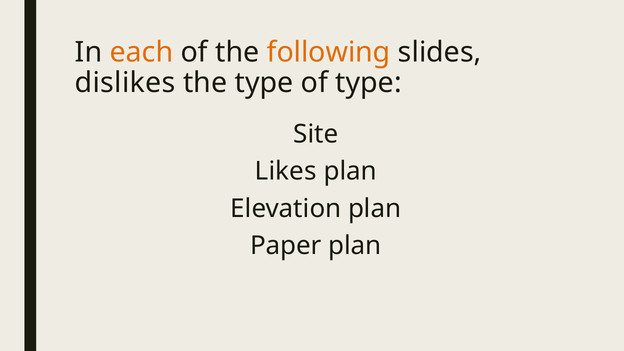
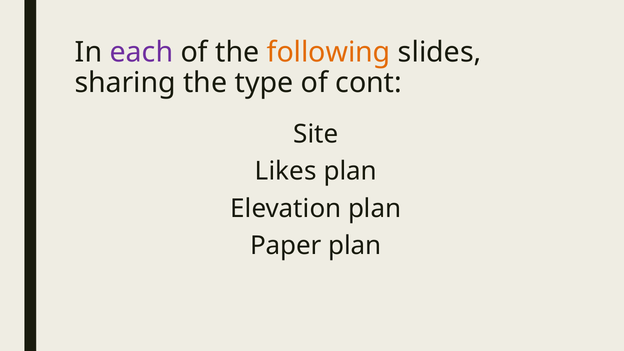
each colour: orange -> purple (141, 52)
dislikes: dislikes -> sharing (125, 83)
of type: type -> cont (369, 83)
